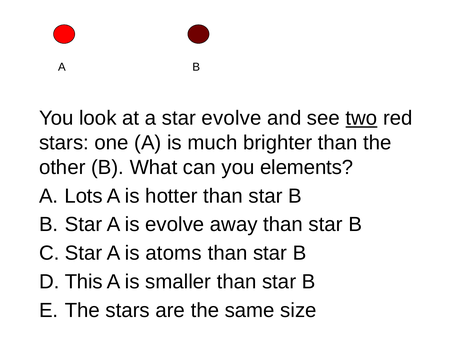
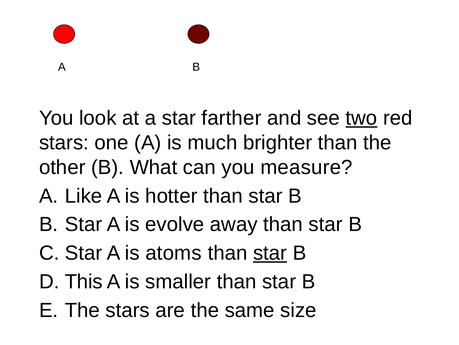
star evolve: evolve -> farther (232, 118)
elements: elements -> measure (307, 167)
Lots: Lots -> Like (84, 195)
star underline: none -> present (270, 253)
